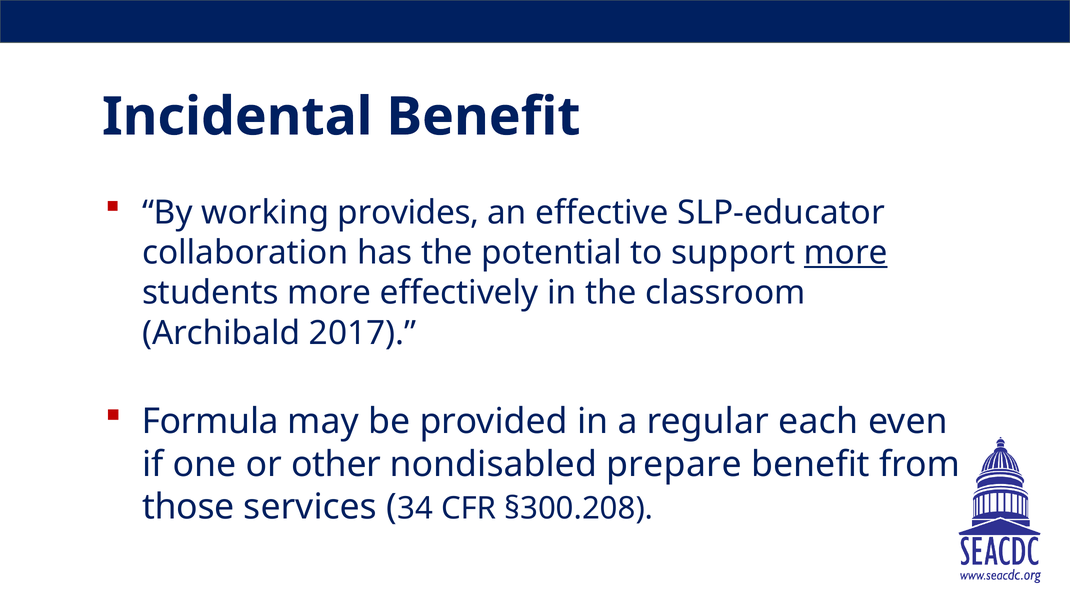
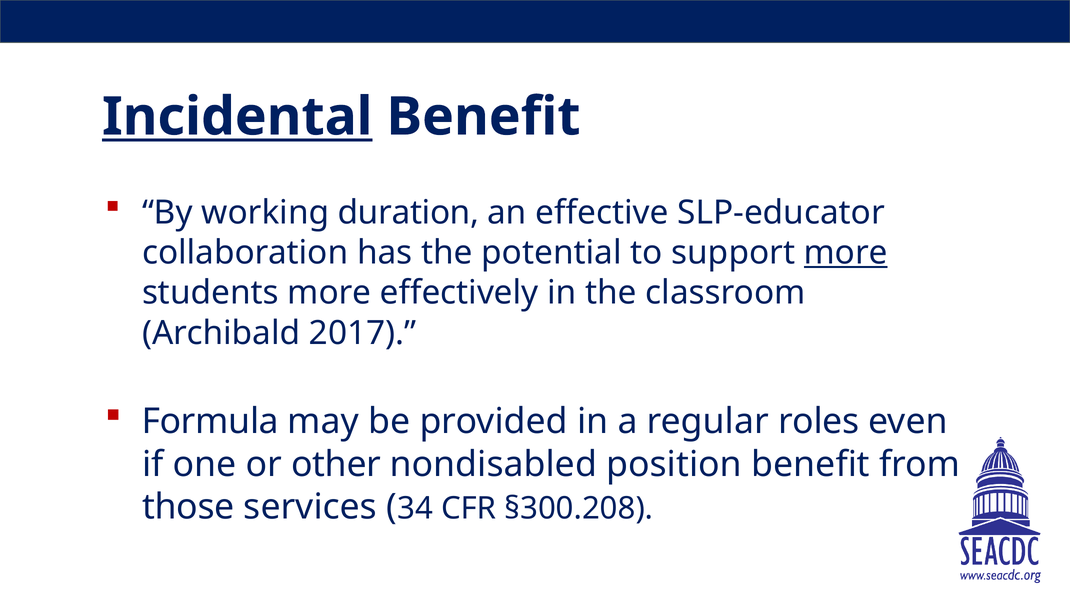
Incidental underline: none -> present (237, 117)
provides: provides -> duration (408, 213)
each: each -> roles (819, 421)
prepare: prepare -> position (674, 464)
